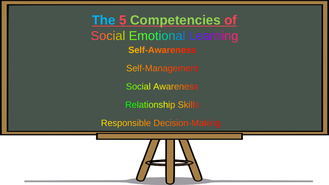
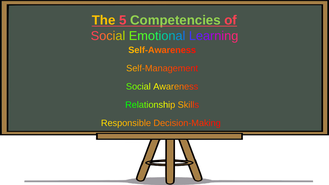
The colour: light blue -> yellow (104, 20)
